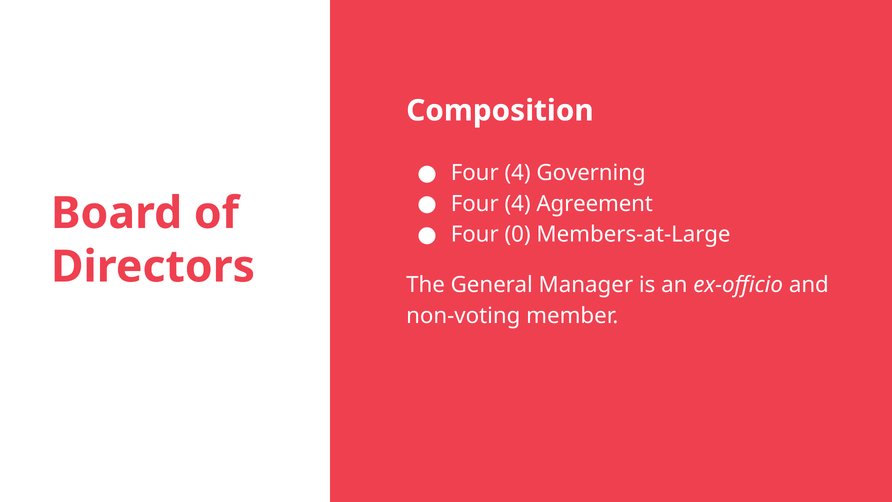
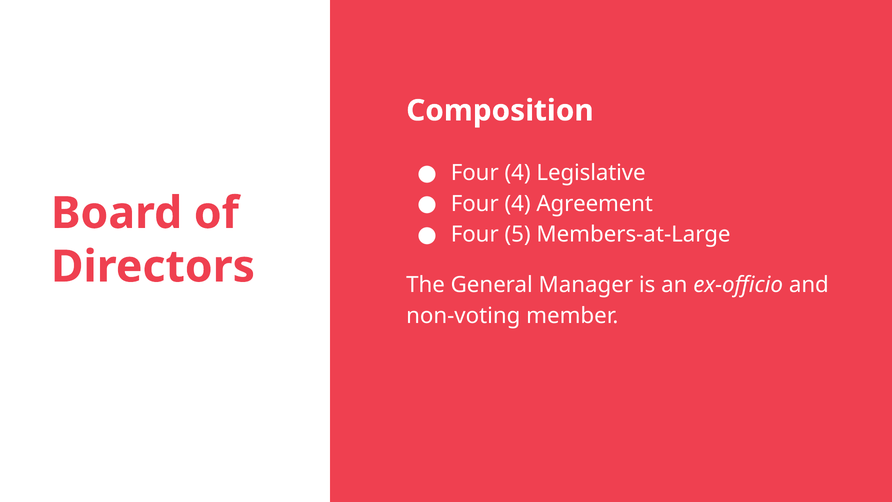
Governing: Governing -> Legislative (591, 173)
0: 0 -> 5 (518, 234)
